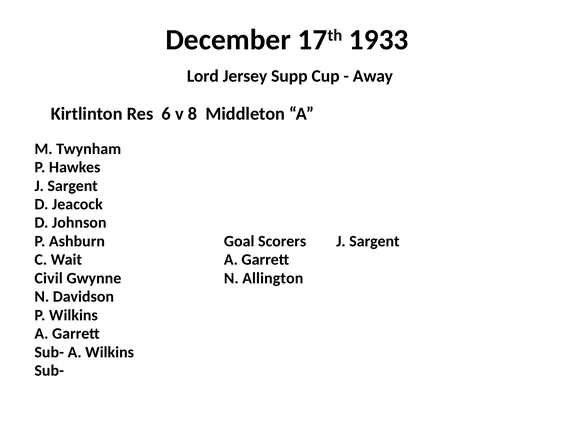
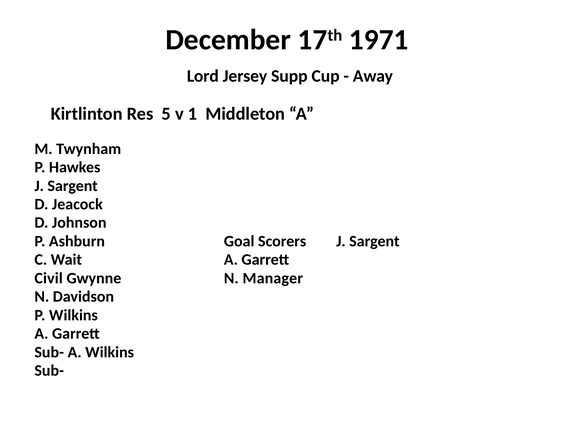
1933: 1933 -> 1971 (379, 40)
6: 6 -> 5 (166, 114)
8: 8 -> 1 (193, 114)
Allington: Allington -> Manager (273, 279)
